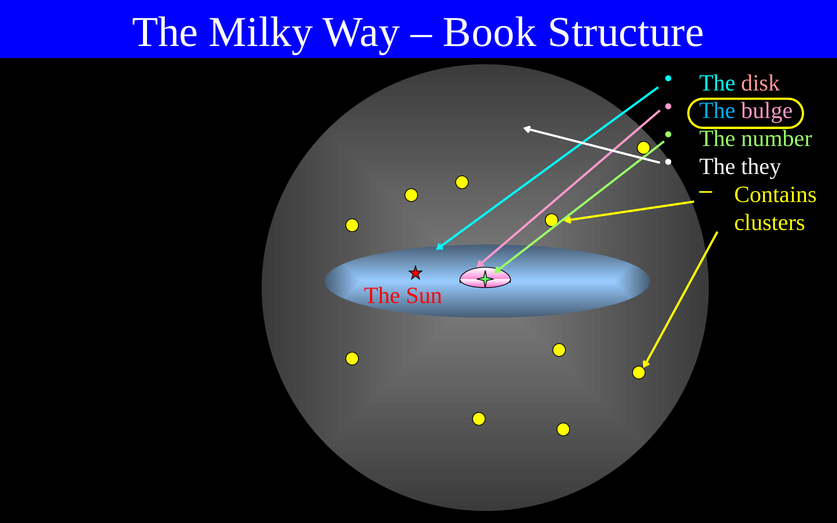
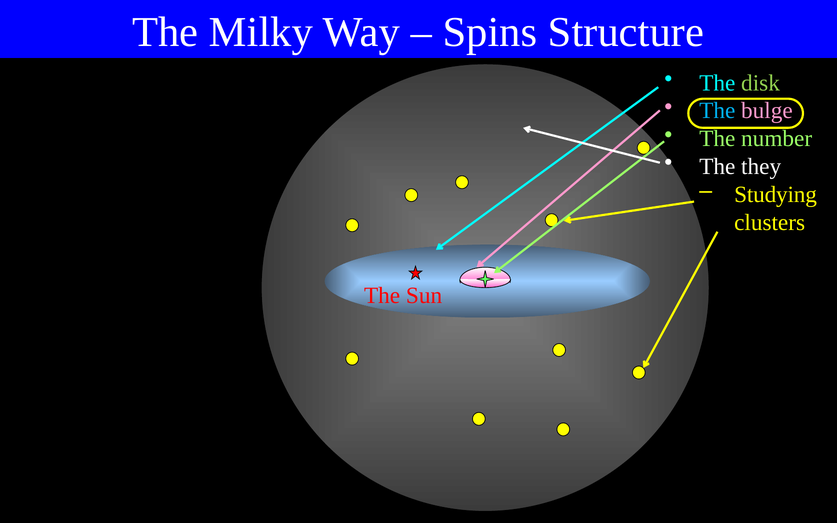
Book: Book -> Spins (490, 32)
disk colour: pink -> light green (761, 83)
Contains: Contains -> Studying (776, 195)
